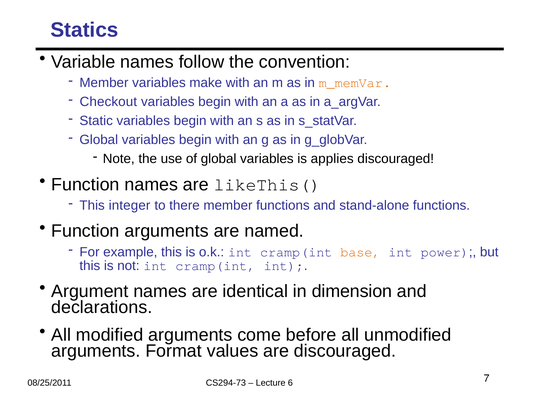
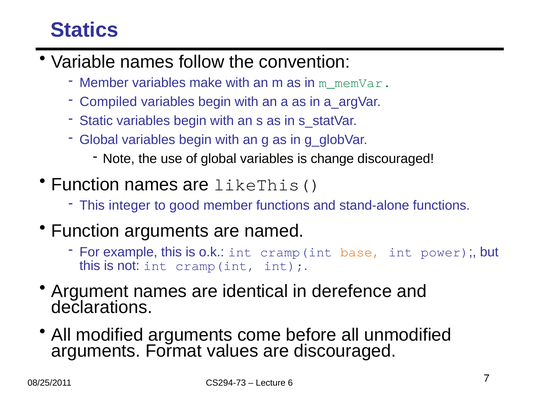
m_memVar colour: orange -> green (355, 83)
Checkout: Checkout -> Compiled (108, 102)
applies: applies -> change (332, 159)
there: there -> good (184, 206)
dimension: dimension -> derefence (352, 292)
